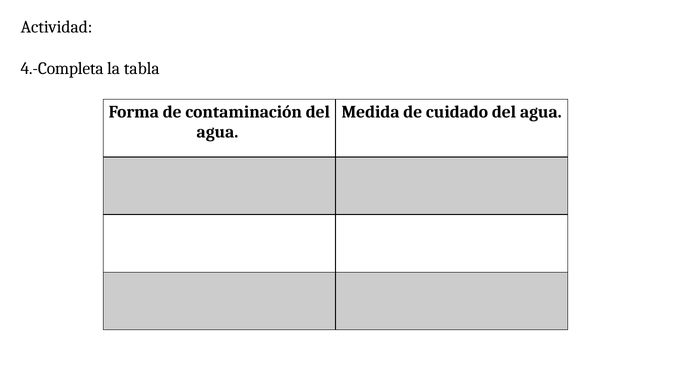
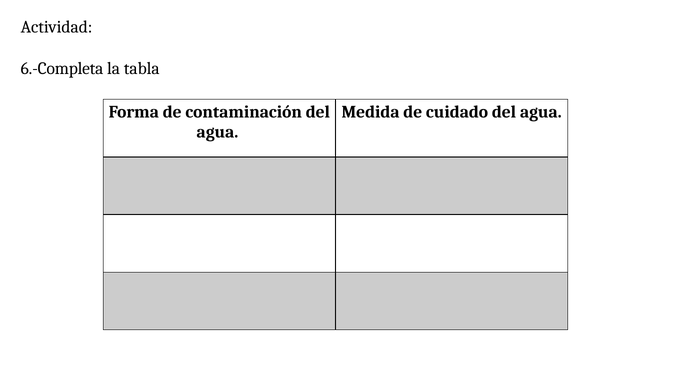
4.-Completa: 4.-Completa -> 6.-Completa (62, 69)
